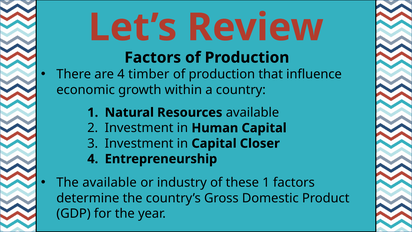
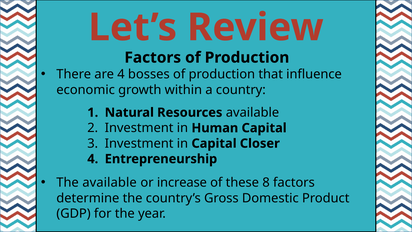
timber: timber -> bosses (149, 74)
industry: industry -> increase (182, 182)
these 1: 1 -> 8 (266, 182)
